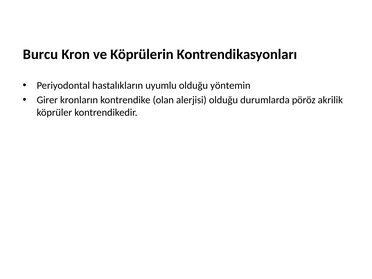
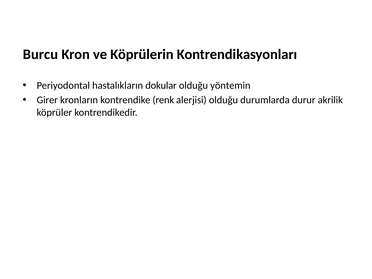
uyumlu: uyumlu -> dokular (161, 86)
olan: olan -> renk (163, 100)
pöröz: pöröz -> durur (304, 100)
